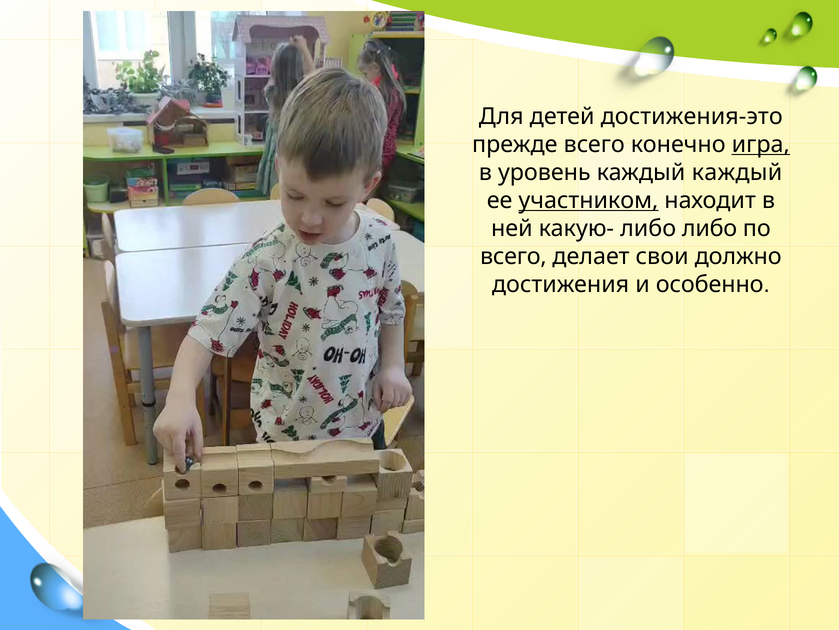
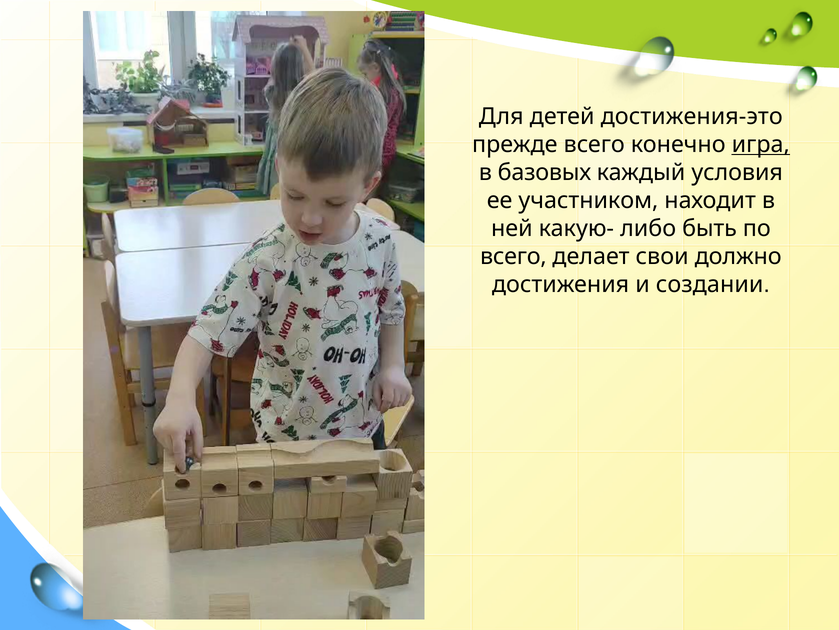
уровень: уровень -> базовых (544, 172)
каждый каждый: каждый -> условия (737, 172)
участником underline: present -> none (588, 200)
либо либо: либо -> быть (710, 228)
особенно: особенно -> создании (710, 284)
